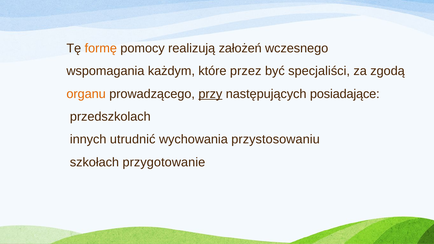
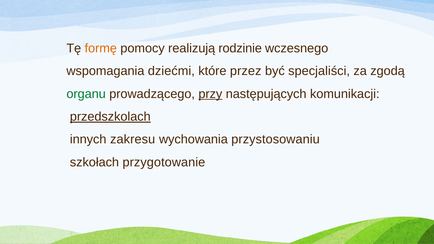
założeń: założeń -> rodzinie (240, 48)
każdym: każdym -> dziećmi (171, 71)
organu colour: orange -> green (86, 94)
posiadające: posiadające -> komunikacji (345, 94)
przedszkolach underline: none -> present (110, 117)
utrudnić: utrudnić -> zakresu (133, 140)
